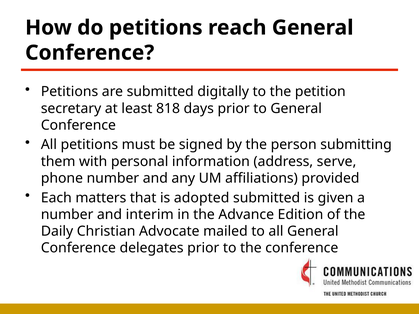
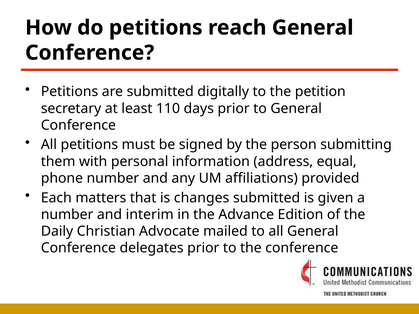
818: 818 -> 110 (168, 109)
serve: serve -> equal (337, 162)
adopted: adopted -> changes (202, 198)
